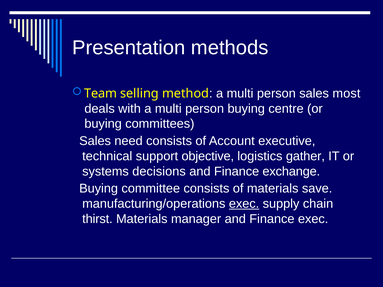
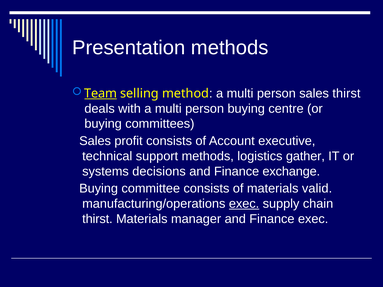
Team underline: none -> present (101, 93)
sales most: most -> thirst (346, 93)
need: need -> profit (129, 141)
support objective: objective -> methods (208, 156)
save: save -> valid (317, 189)
